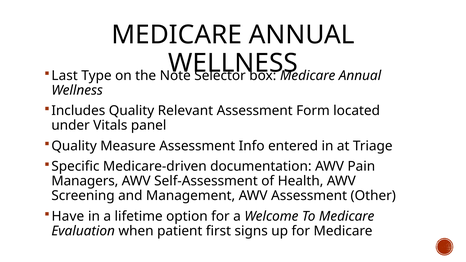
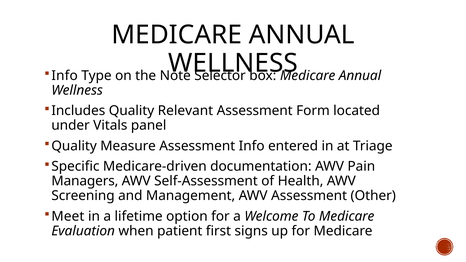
Last: Last -> Info (65, 76)
Have: Have -> Meet (68, 216)
